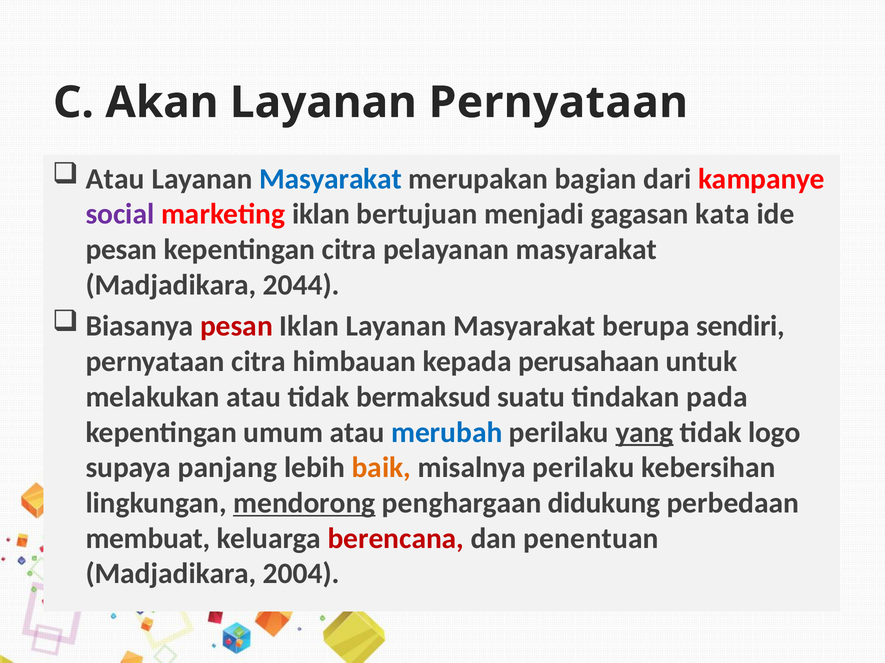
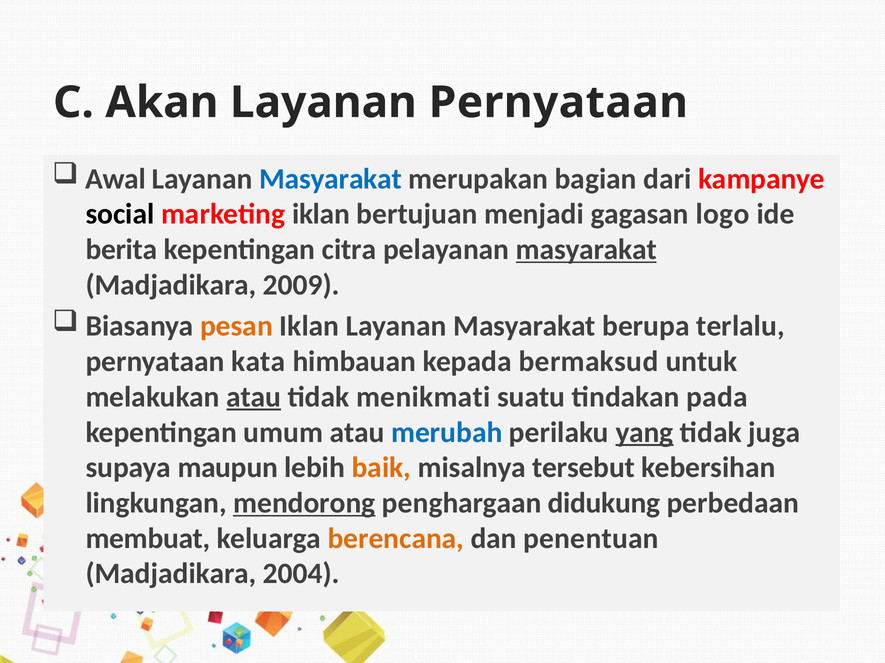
Atau: Atau -> Awal (115, 179)
social colour: purple -> black (120, 214)
kata: kata -> logo (722, 214)
pesan: pesan -> berita (121, 250)
masyarakat underline: none -> present (586, 250)
2044: 2044 -> 2009 (301, 285)
pesan colour: red -> orange (236, 327)
sendiri: sendiri -> terlalu (740, 327)
pernyataan citra: citra -> kata (258, 362)
perusahaan: perusahaan -> bermaksud (589, 362)
atau underline: none -> present (254, 397)
bermaksud: bermaksud -> menikmati (423, 397)
logo: logo -> juga (774, 433)
panjang: panjang -> maupun (228, 468)
misalnya perilaku: perilaku -> tersebut (584, 468)
berencana colour: red -> orange (396, 539)
